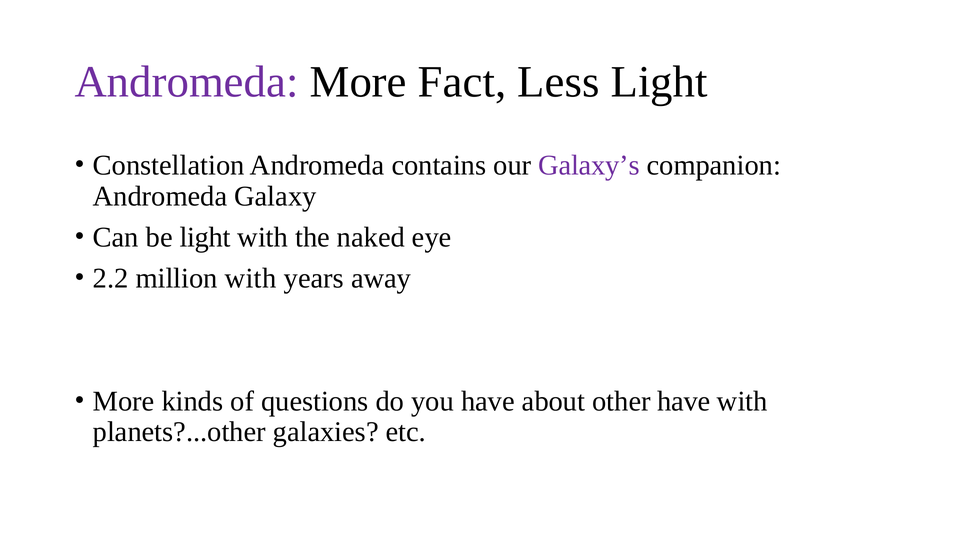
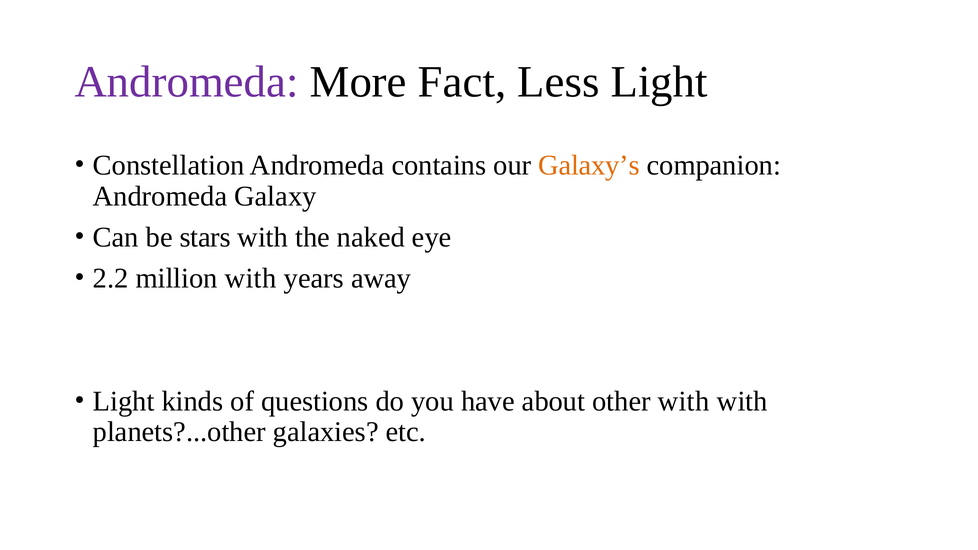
Galaxy’s colour: purple -> orange (589, 165)
be light: light -> stars (205, 237)
More: More -> Light (124, 401)
other have: have -> with (684, 401)
